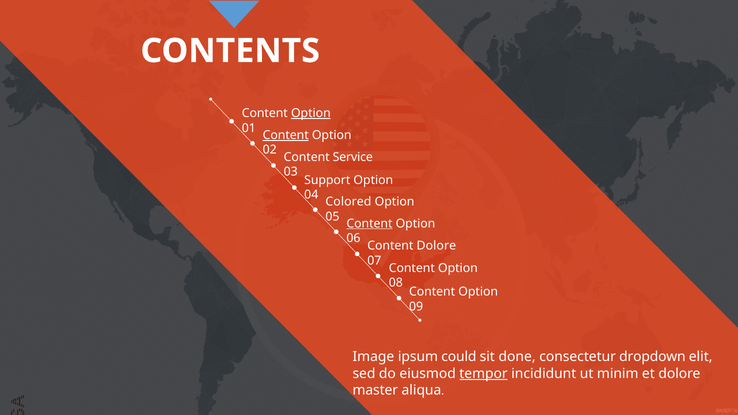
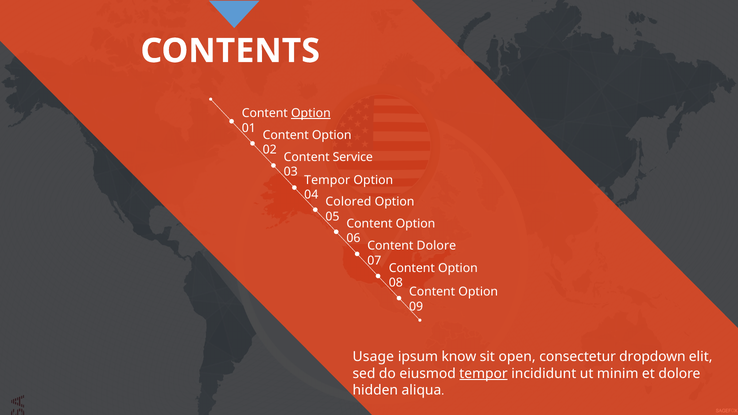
Content underline: present -> none (286, 135)
Support: Support -> Tempor (327, 180)
Content underline: present -> none (369, 224)
Image: Image -> Usage (373, 357)
could: could -> know (459, 357)
done: done -> open (517, 357)
master: master -> hidden (375, 390)
